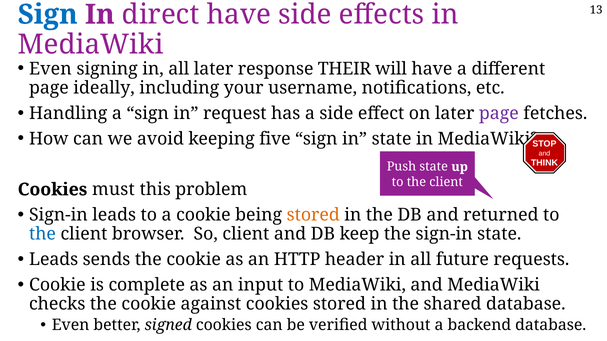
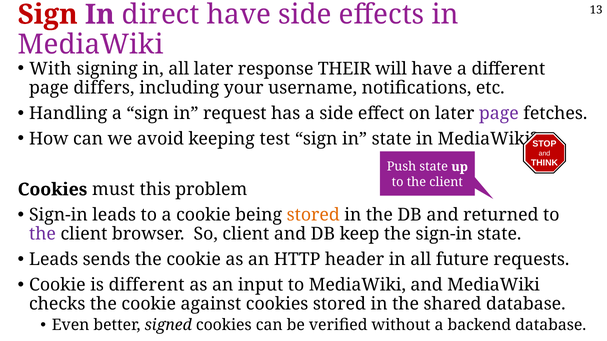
Sign colour: blue -> red (48, 15)
Even: Even -> With (50, 69)
ideally: ideally -> differs (104, 88)
five: five -> test (275, 139)
the colour: blue -> purple (42, 234)
is complete: complete -> different (147, 285)
